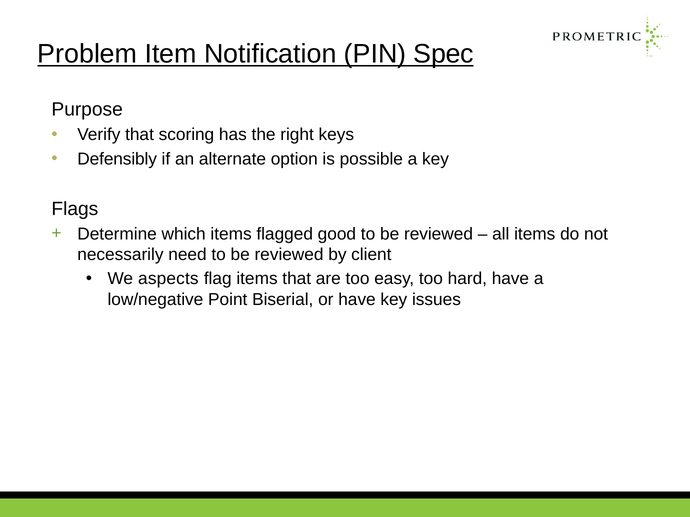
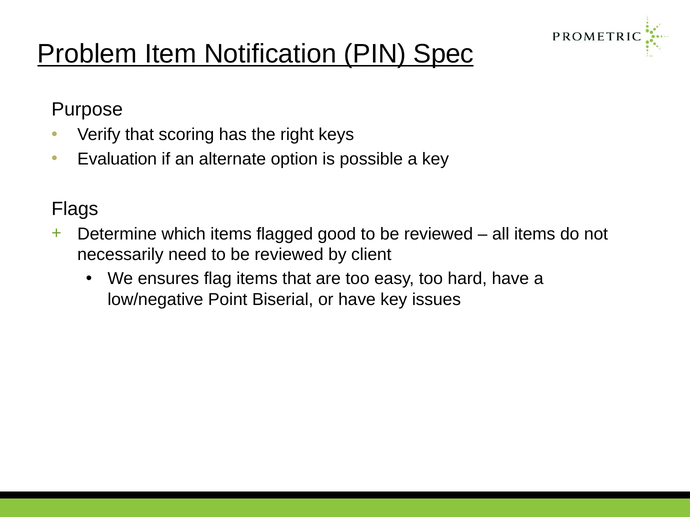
Defensibly: Defensibly -> Evaluation (117, 159)
aspects: aspects -> ensures (168, 279)
